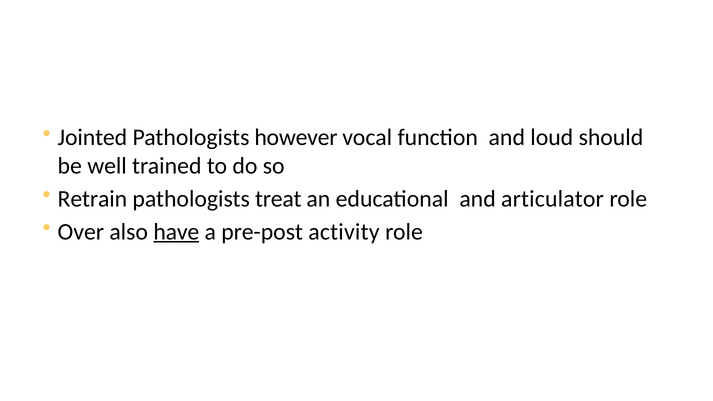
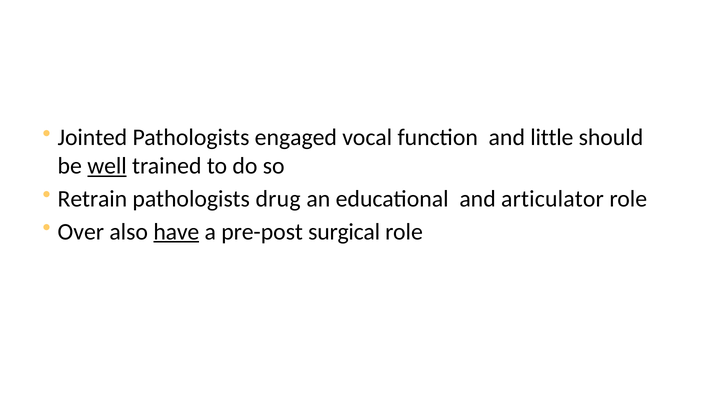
however: however -> engaged (296, 138)
loud: loud -> little (552, 138)
well underline: none -> present (107, 166)
treat: treat -> drug (278, 199)
activity: activity -> surgical (344, 232)
